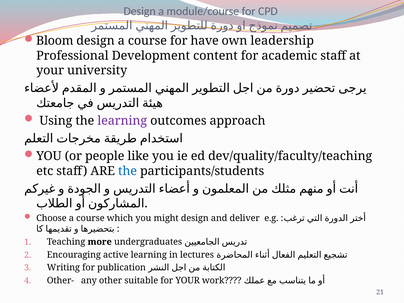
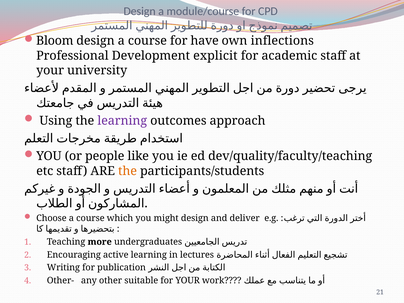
leadership: leadership -> inflections (282, 41)
content: content -> explicit (215, 56)
the colour: blue -> orange (128, 171)
